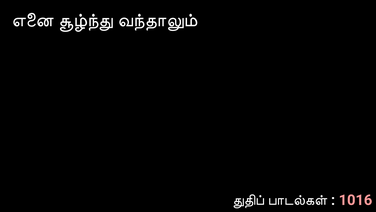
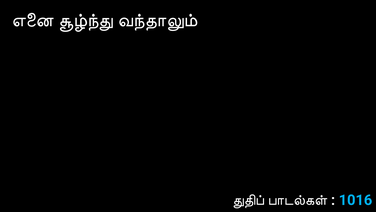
1016 colour: pink -> light blue (355, 200)
